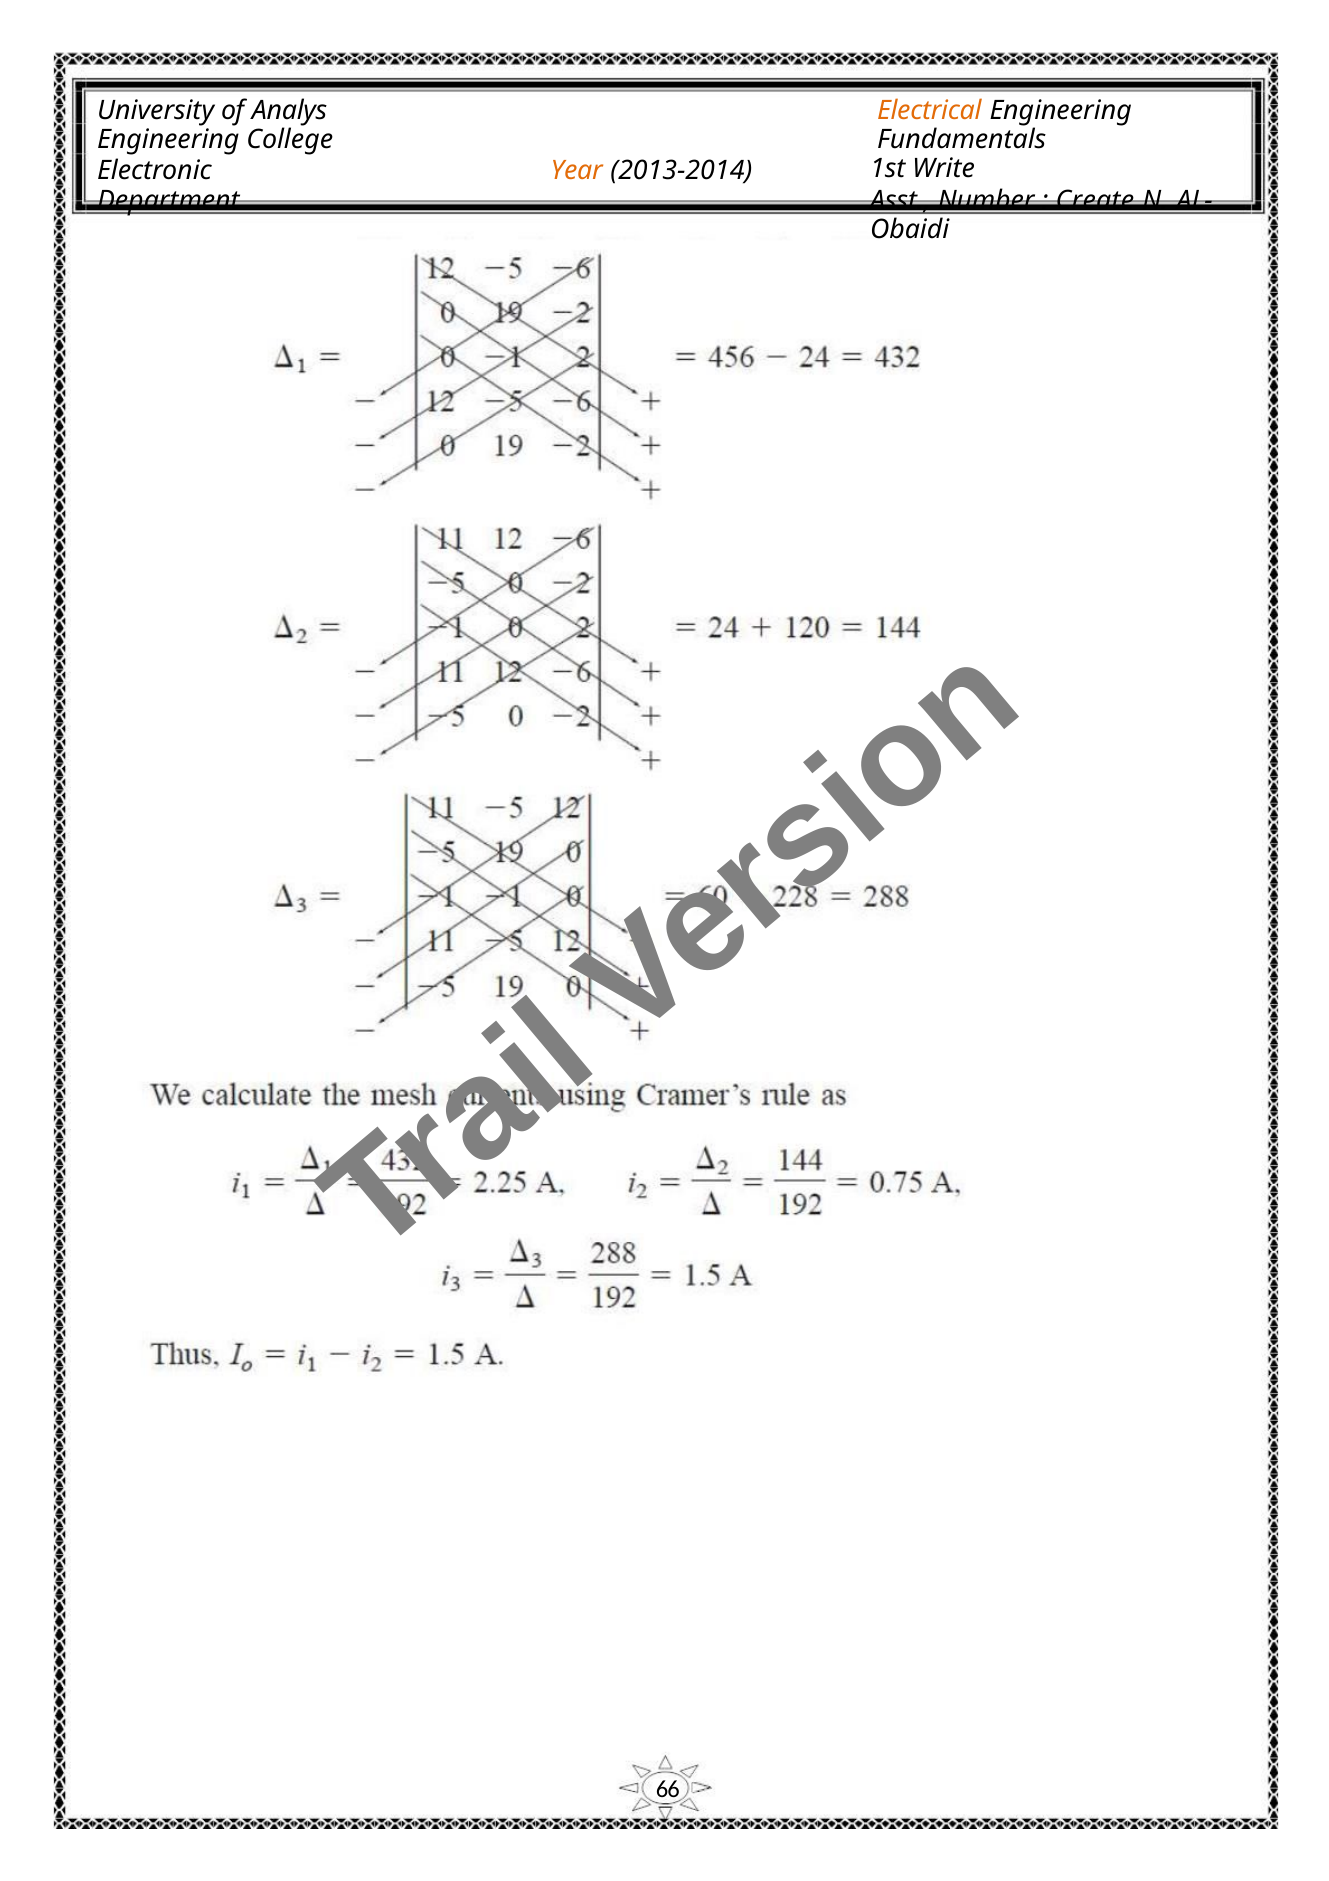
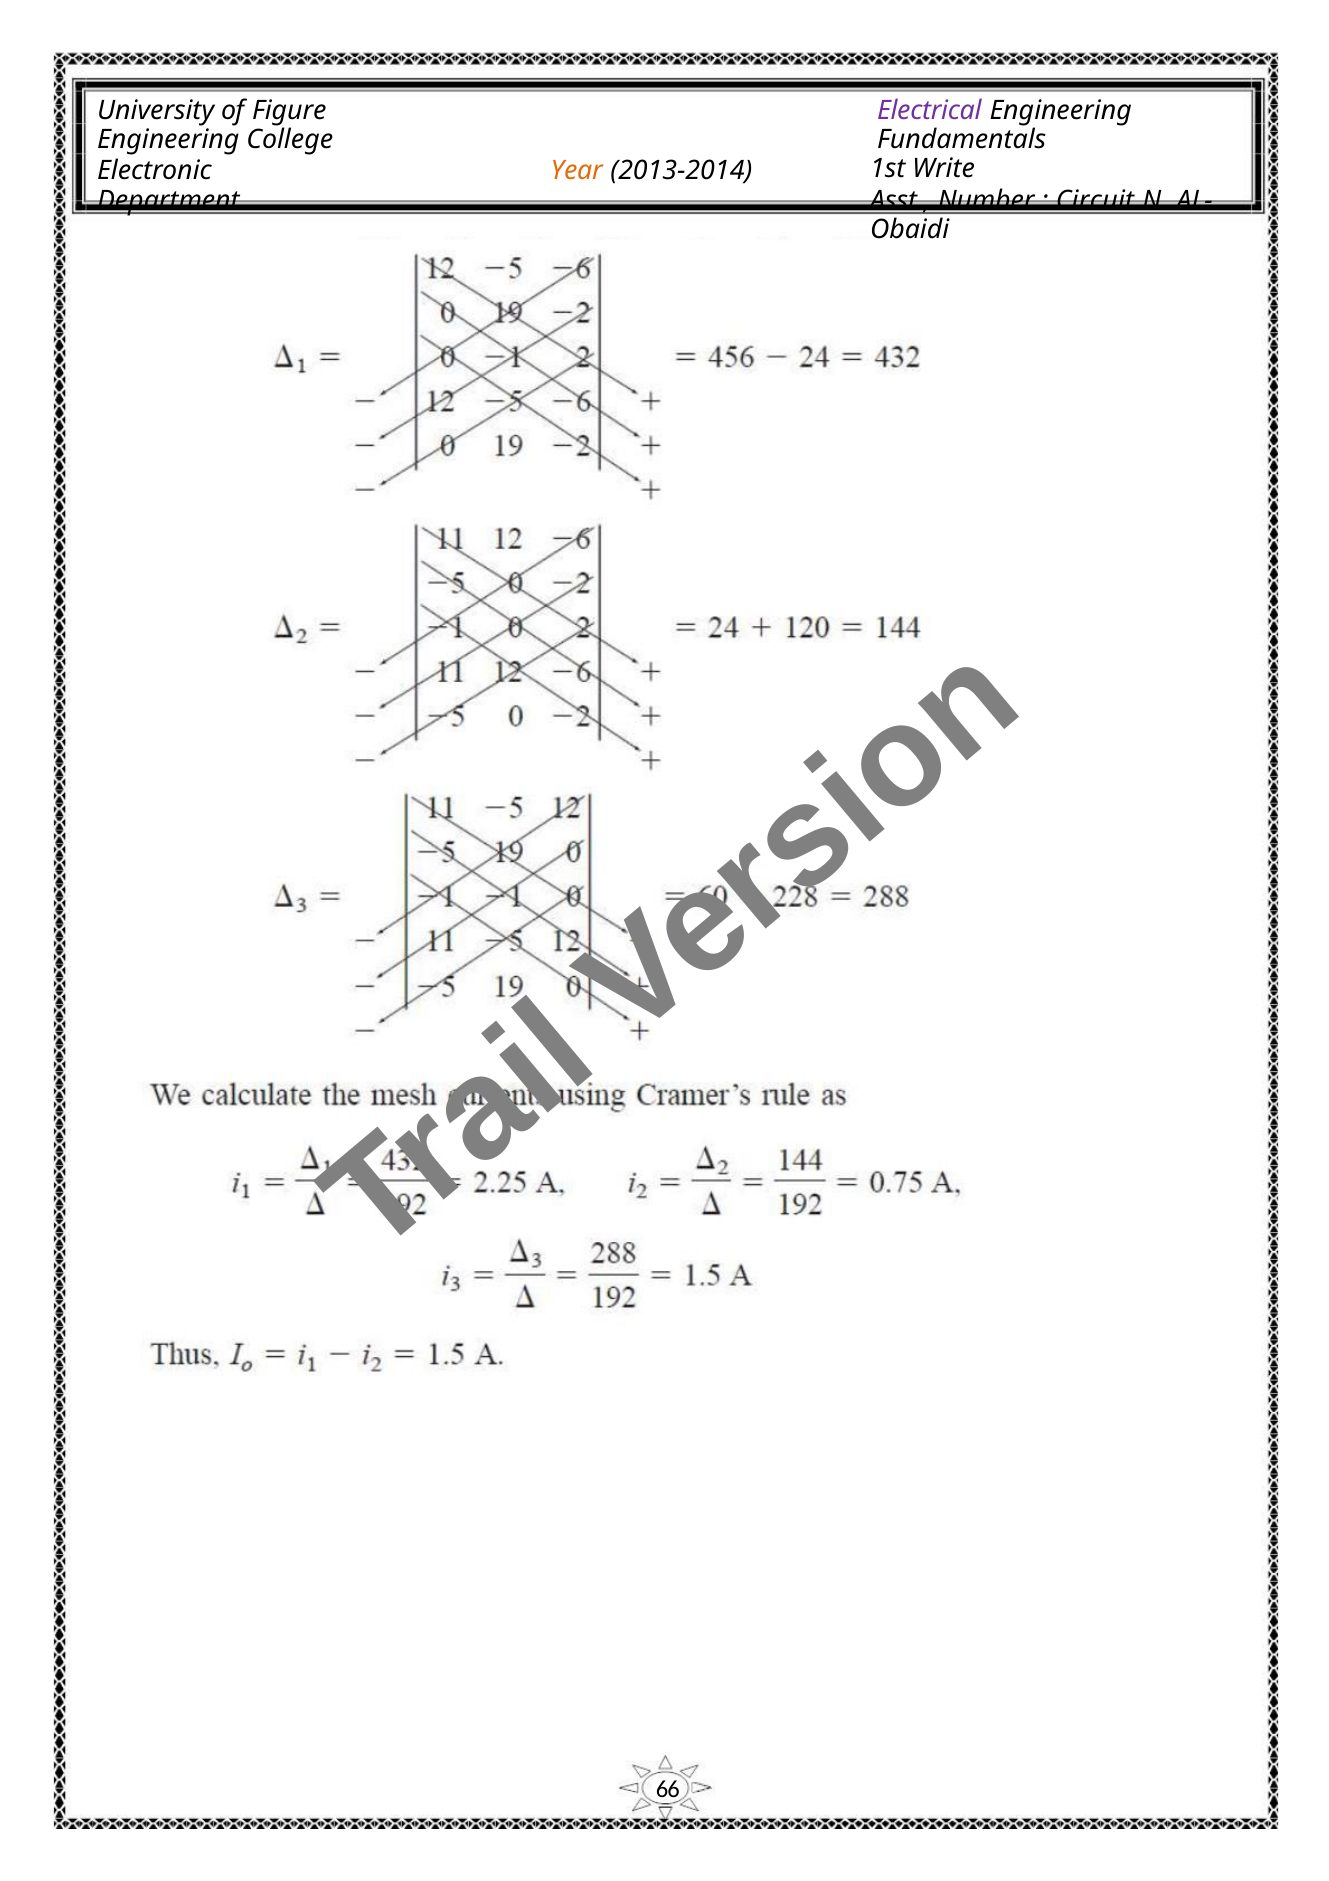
Analys: Analys -> Figure (289, 111)
Electrical colour: orange -> purple (929, 111)
Create: Create -> Circuit (1095, 200)
